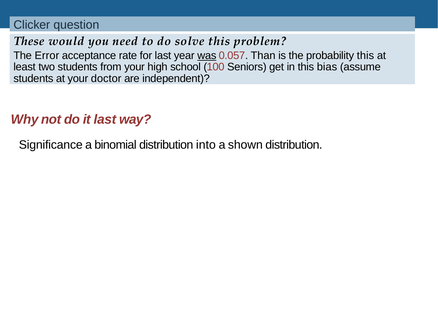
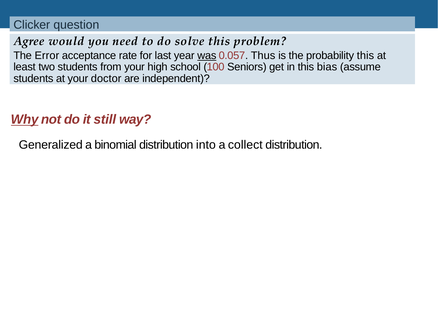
These: These -> Agree (29, 41)
Than: Than -> Thus (263, 55)
Why underline: none -> present (25, 120)
it last: last -> still (105, 120)
Significance: Significance -> Generalized (51, 145)
shown: shown -> collect (245, 145)
